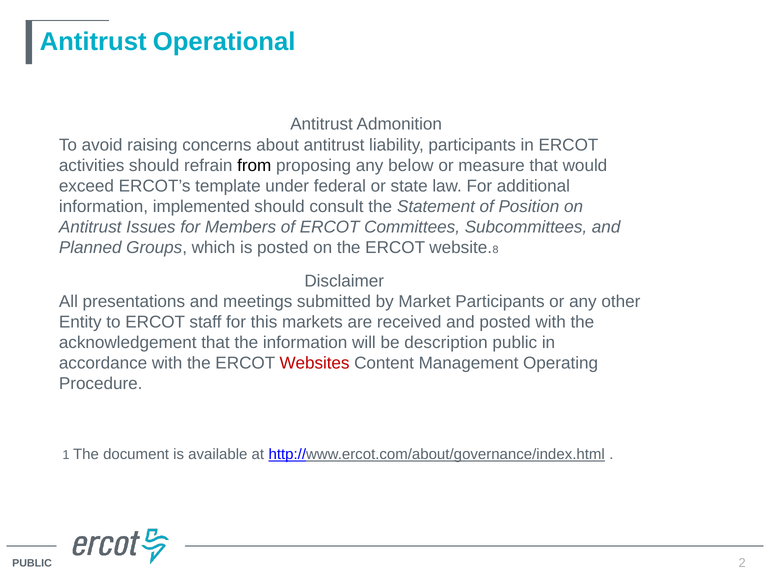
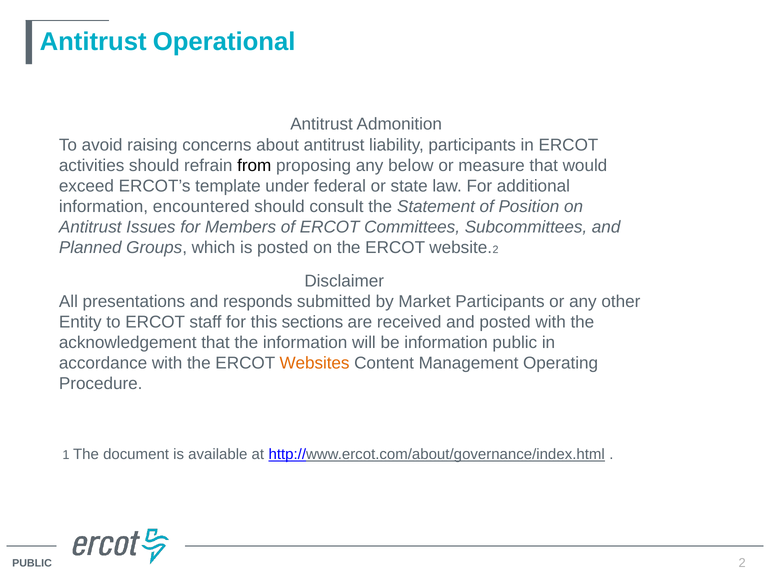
implemented: implemented -> encountered (201, 207)
8: 8 -> 2 (496, 250)
meetings: meetings -> responds (258, 302)
markets: markets -> sections (312, 322)
be description: description -> information (446, 343)
Websites colour: red -> orange (315, 363)
